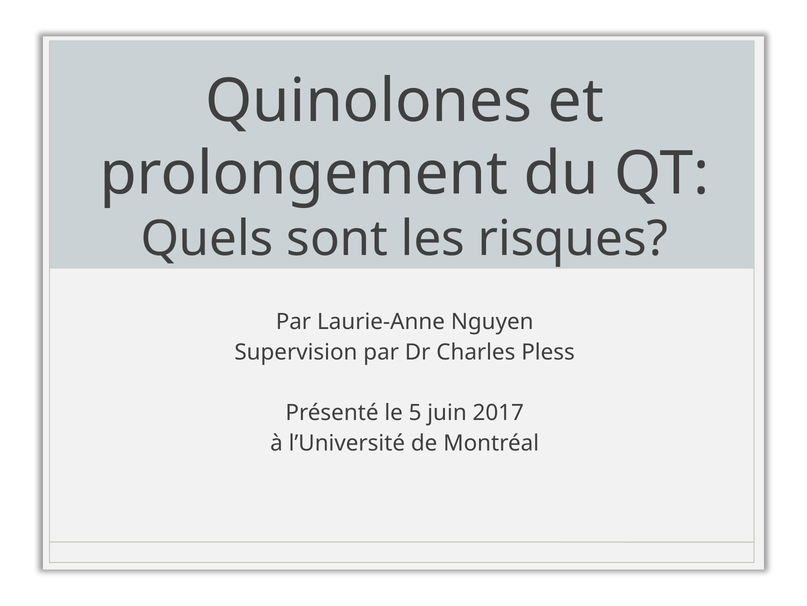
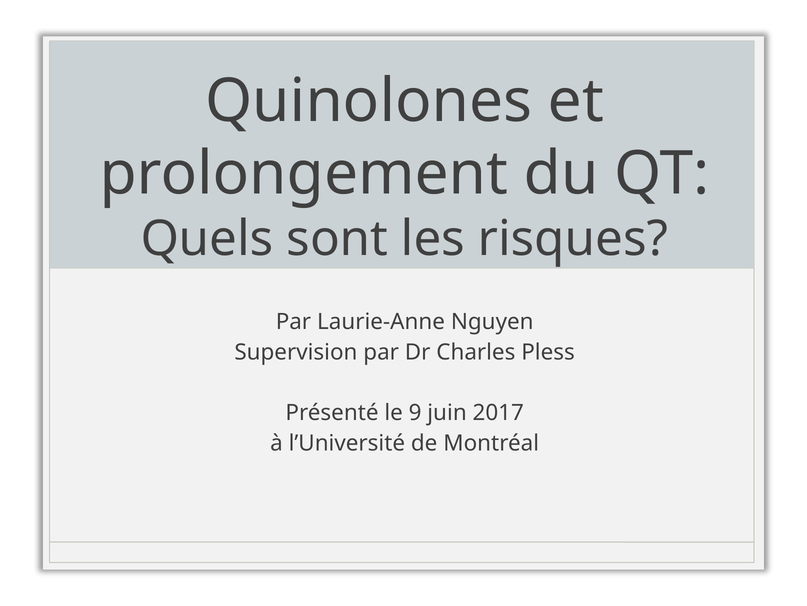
5: 5 -> 9 (415, 413)
